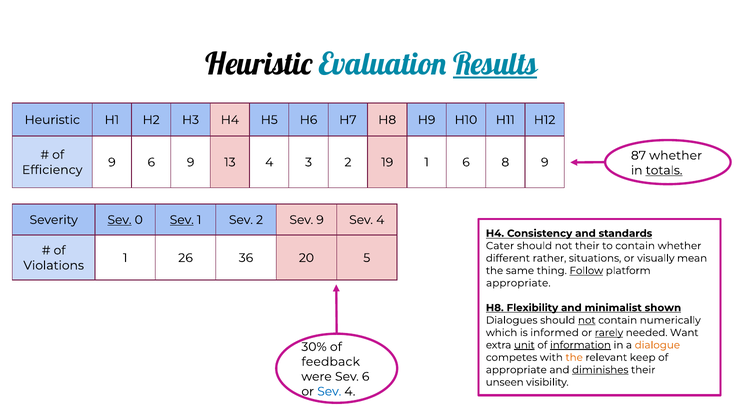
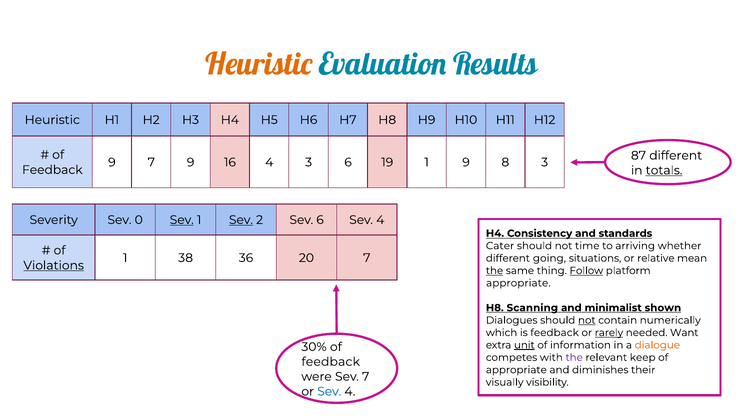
Heuristic colour: black -> orange (259, 64)
Results underline: present -> none (495, 64)
87 whether: whether -> different (676, 155)
9 6: 6 -> 7 (151, 162)
13: 13 -> 16 (230, 162)
3 2: 2 -> 6 (348, 162)
1 6: 6 -> 9 (466, 162)
8 9: 9 -> 3 (545, 162)
Efficiency: Efficiency -> Feedback (52, 170)
Sev underline: present -> none (119, 220)
Sev underline: none -> present (241, 220)
Sev 9: 9 -> 6 (320, 220)
not their: their -> time (587, 246)
to contain: contain -> arriving (635, 246)
26: 26 -> 38 (186, 258)
20 5: 5 -> 7 (367, 258)
rather: rather -> going (549, 258)
visually: visually -> relative (656, 258)
Violations underline: none -> present (54, 265)
the underline: none -> present (495, 271)
Flexibility: Flexibility -> Scanning (532, 308)
is informed: informed -> feedback (555, 333)
information underline: present -> none (580, 345)
the colour: orange -> purple (574, 357)
diminishes underline: present -> none (600, 370)
Sev 6: 6 -> 7 (366, 377)
unseen: unseen -> visually (505, 382)
